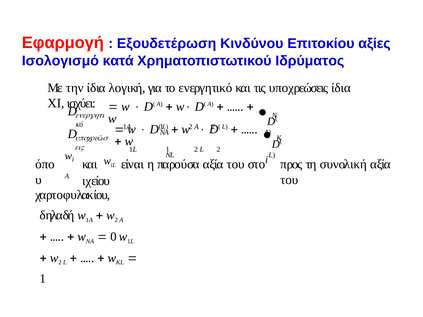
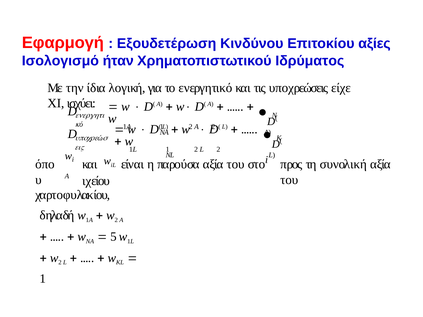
κατά: κατά -> ήταν (118, 61)
υποχρεώσεις ίδια: ίδια -> είχε (341, 88)
0: 0 -> 5 (113, 237)
